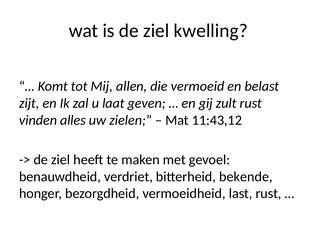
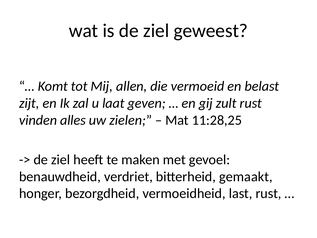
kwelling: kwelling -> geweest (211, 31)
11:43,12: 11:43,12 -> 11:28,25 (217, 120)
bekende: bekende -> gemaakt (246, 176)
